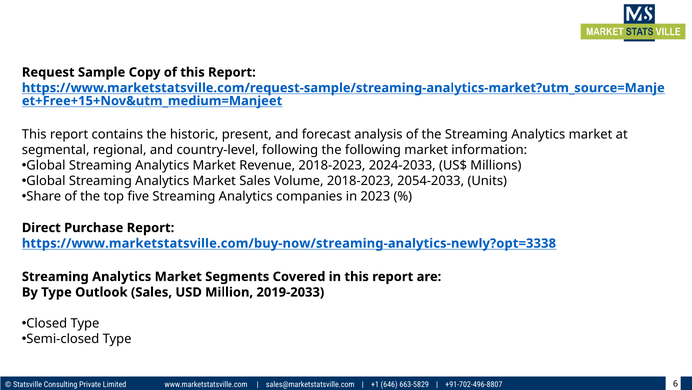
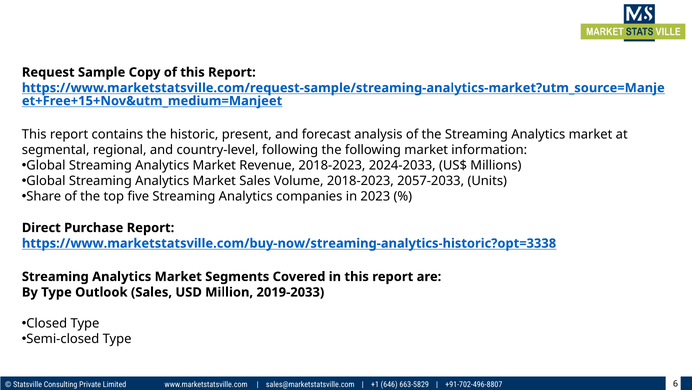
2054-2033: 2054-2033 -> 2057-2033 (431, 181)
https://www.marketstatsville.com/buy-now/streaming-analytics-newly?opt=3338: https://www.marketstatsville.com/buy-now/streaming-analytics-newly?opt=3338 -> https://www.marketstatsville.com/buy-now/streaming-analytics-historic?opt=3338 (289, 243)
